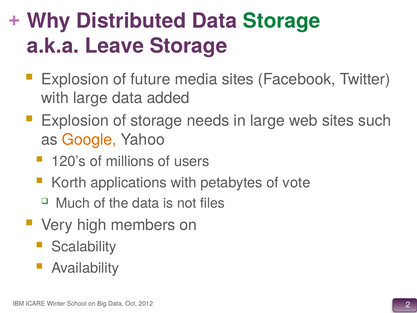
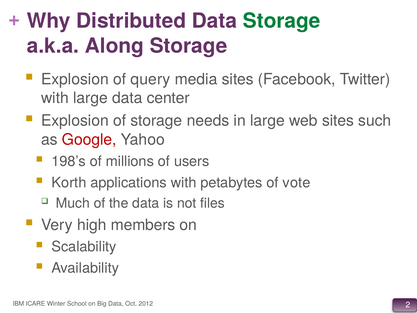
Leave: Leave -> Along (114, 46)
future: future -> query (150, 79)
added: added -> center (168, 98)
Google colour: orange -> red (89, 139)
120’s: 120’s -> 198’s (69, 161)
